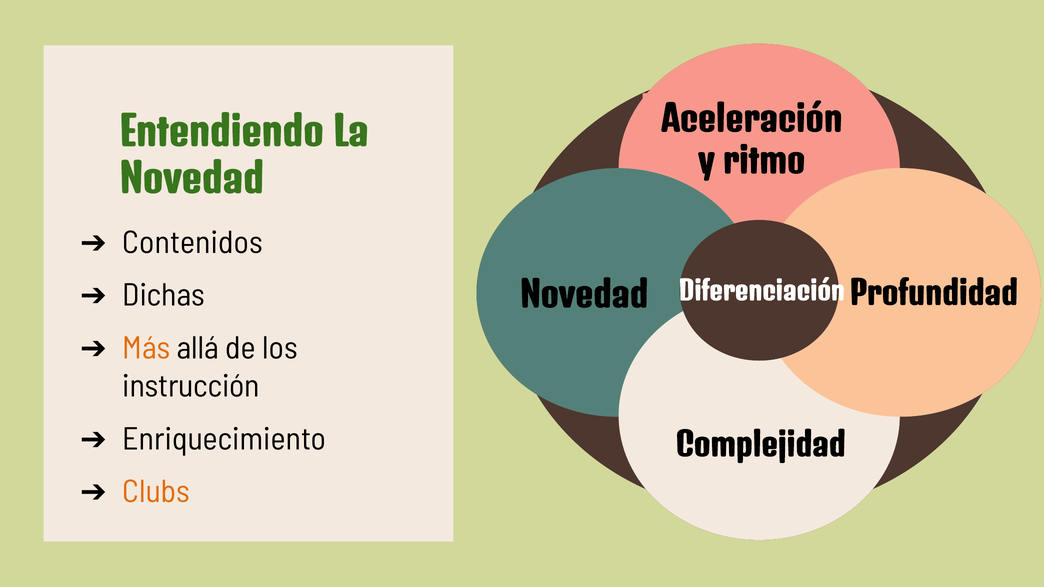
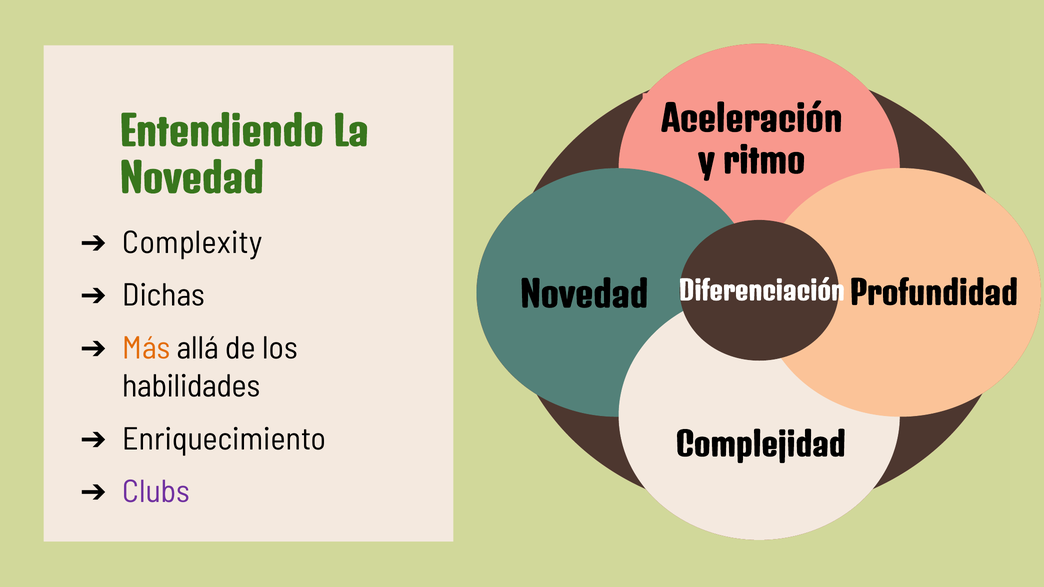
Contenidos: Contenidos -> Complexity (192, 243)
instrucción: instrucción -> habilidades (191, 387)
Clubs colour: orange -> purple (156, 492)
